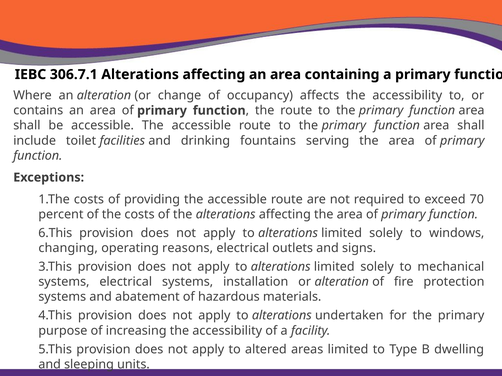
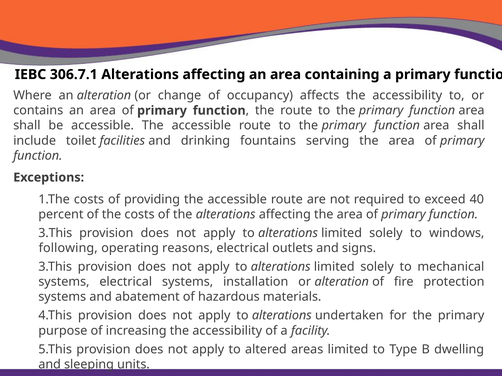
70: 70 -> 40 (477, 200)
6.This: 6.This -> 3.This (55, 233)
changing: changing -> following (68, 248)
